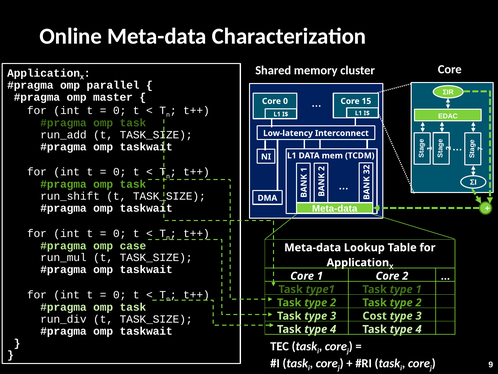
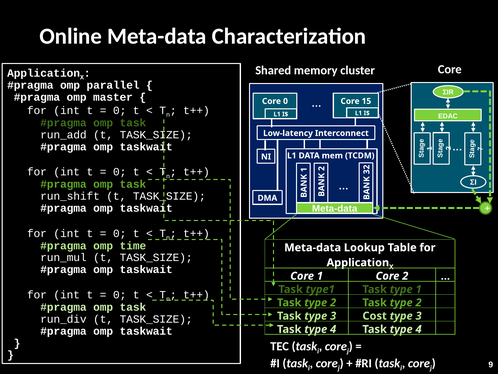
case: case -> time (133, 245)
